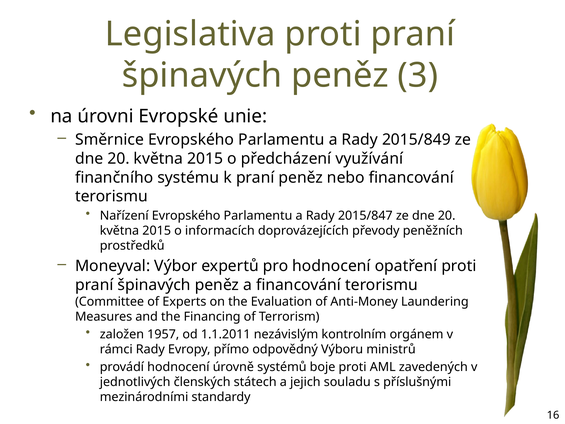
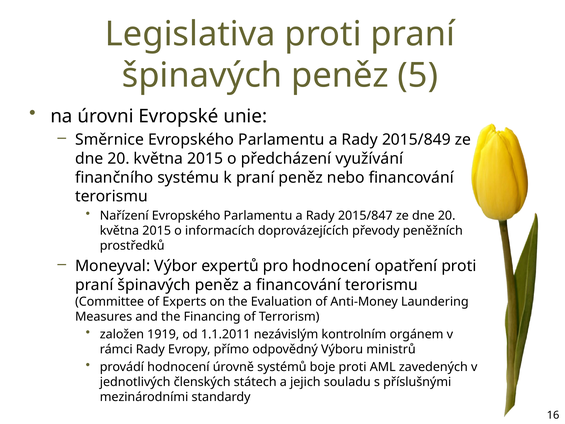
3: 3 -> 5 (418, 75)
1957: 1957 -> 1919 (163, 334)
